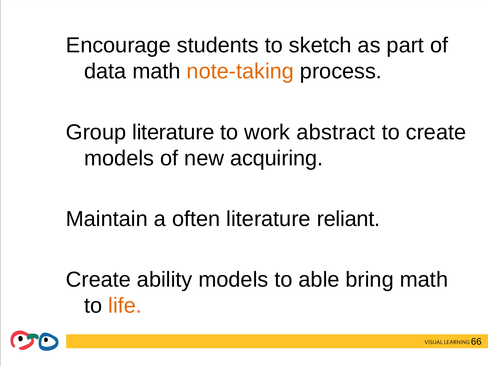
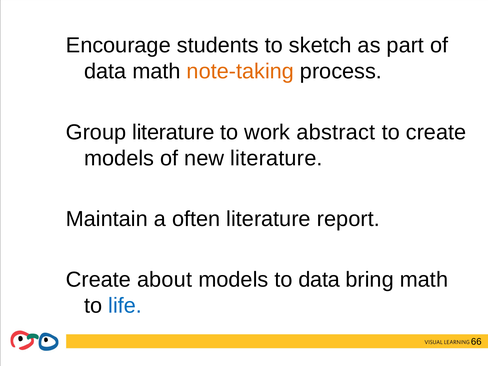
new acquiring: acquiring -> literature (276, 158)
reliant: reliant -> report (348, 219)
ability: ability -> about (165, 280)
to able: able -> data (319, 280)
life colour: orange -> blue (125, 306)
